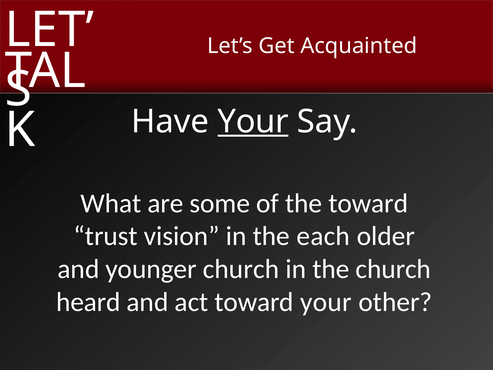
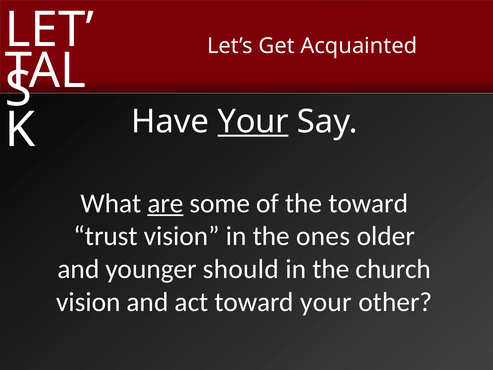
are underline: none -> present (165, 203)
each: each -> ones (323, 236)
younger church: church -> should (241, 269)
heard: heard -> vision (88, 302)
